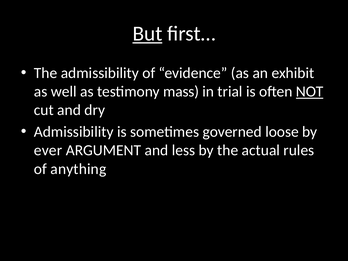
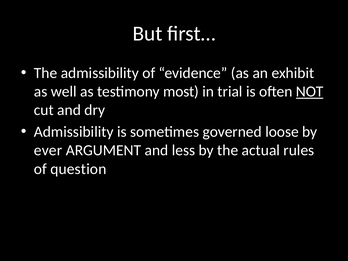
But underline: present -> none (147, 34)
mass: mass -> most (181, 92)
anything: anything -> question (78, 169)
